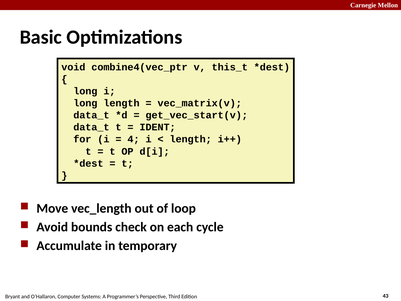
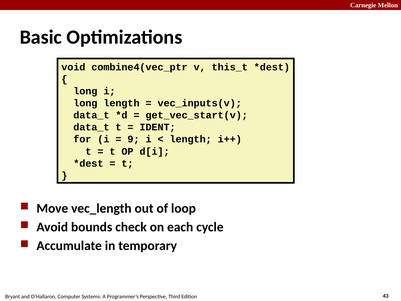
vec_matrix(v: vec_matrix(v -> vec_inputs(v (200, 103)
4: 4 -> 9 (134, 139)
